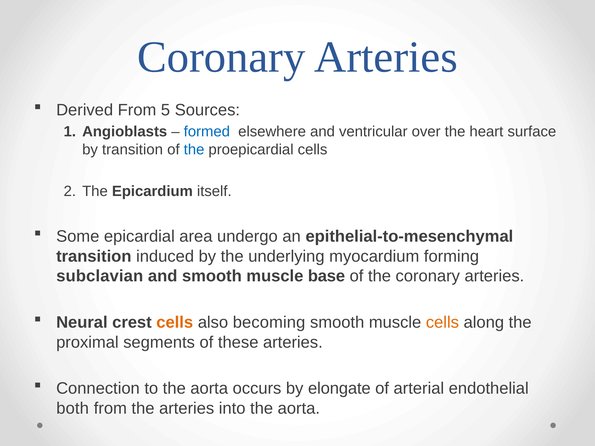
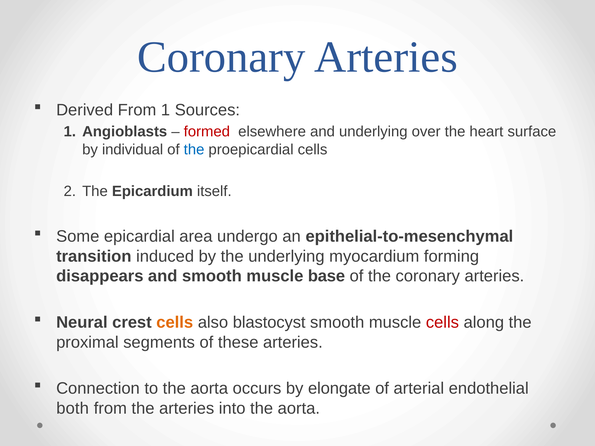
From 5: 5 -> 1 (166, 110)
formed colour: blue -> red (207, 132)
and ventricular: ventricular -> underlying (373, 132)
by transition: transition -> individual (133, 150)
subclavian: subclavian -> disappears (100, 276)
becoming: becoming -> blastocyst (269, 323)
cells colour: orange -> red (442, 323)
